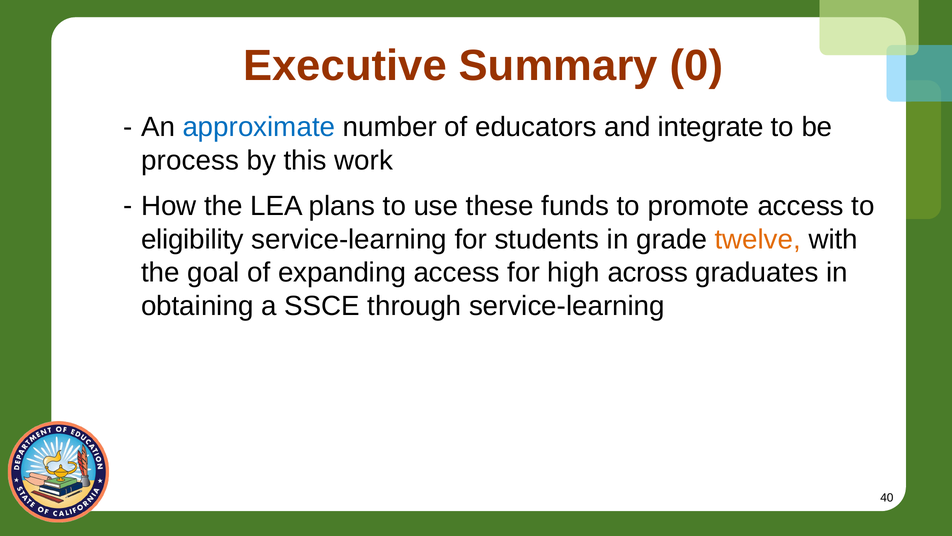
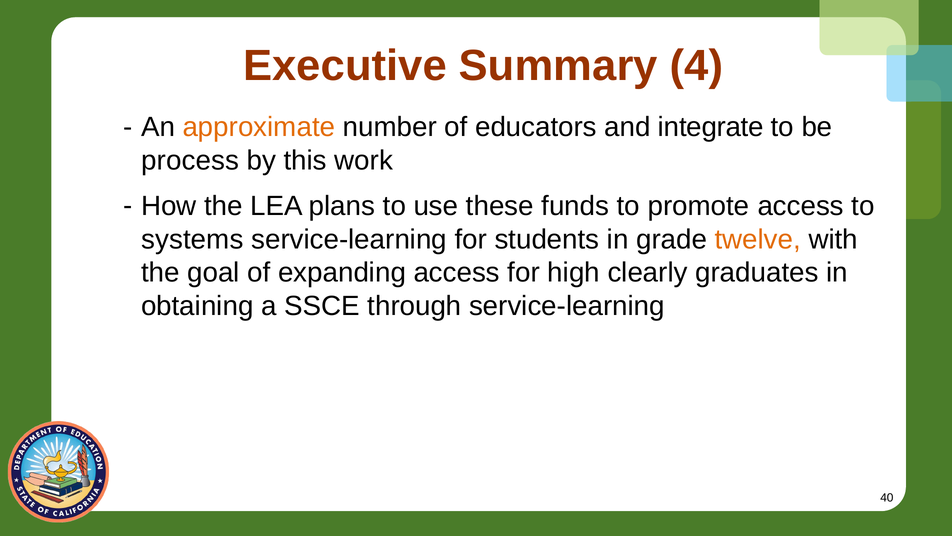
0: 0 -> 4 (696, 66)
approximate colour: blue -> orange (259, 127)
eligibility: eligibility -> systems (192, 239)
across: across -> clearly (648, 272)
